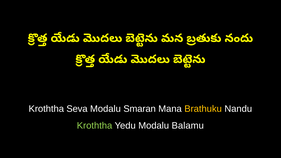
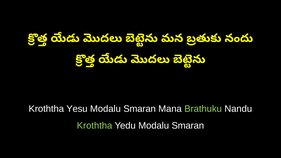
Seva: Seva -> Yesu (77, 109)
Brathuku colour: yellow -> light green (203, 109)
Yedu Modalu Balamu: Balamu -> Smaran (188, 126)
